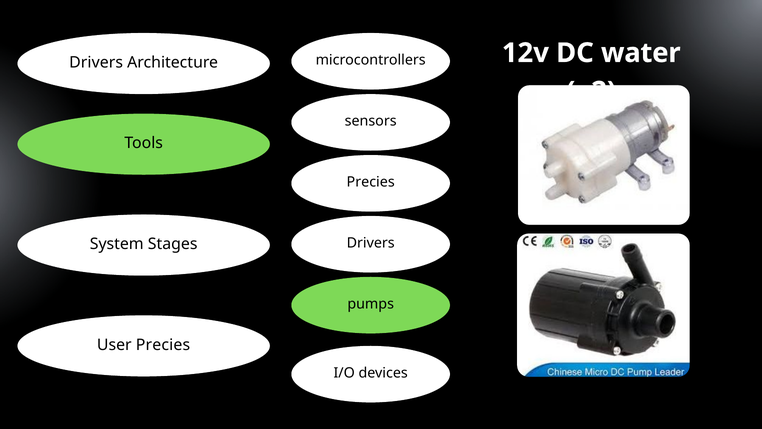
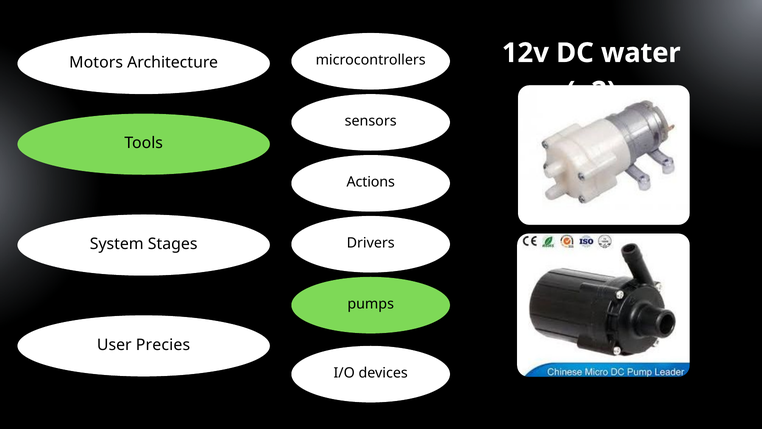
Drivers: Drivers -> Motors (96, 62)
Precies: Precies -> Actions (371, 182)
